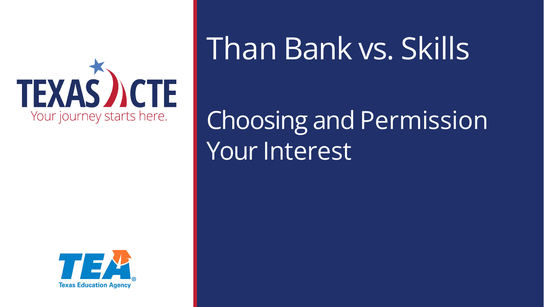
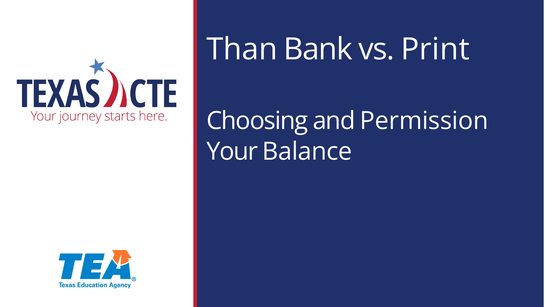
Skills: Skills -> Print (435, 49)
Interest: Interest -> Balance (307, 151)
